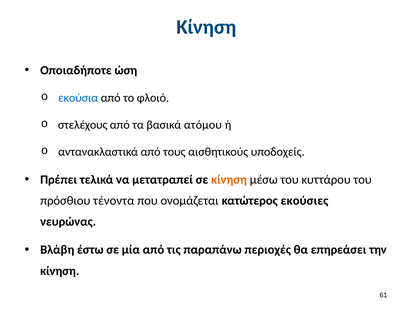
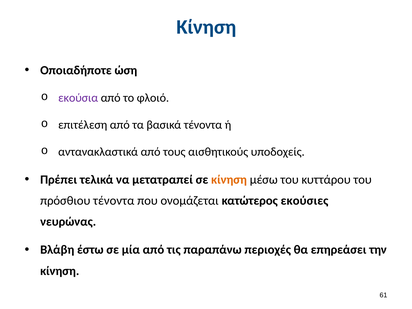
εκούσια colour: blue -> purple (78, 98)
στελέχους: στελέχους -> επιτέλεση (83, 125)
βασικά ατόμου: ατόμου -> τένοντα (203, 125)
